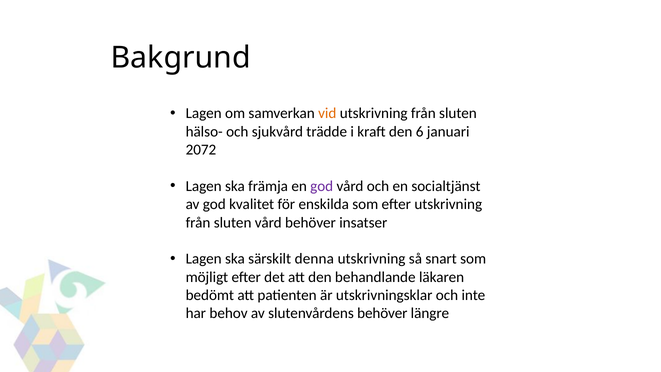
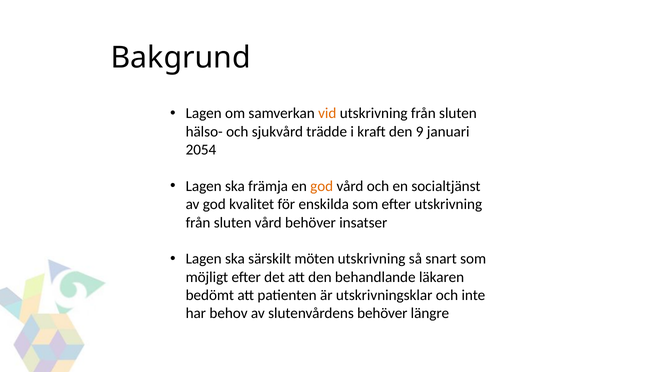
6: 6 -> 9 (420, 132)
2072: 2072 -> 2054 (201, 150)
god colour: purple -> orange (322, 186)
denna: denna -> möten (314, 259)
